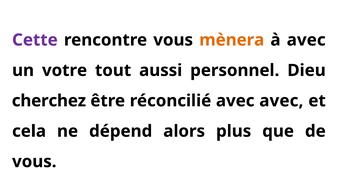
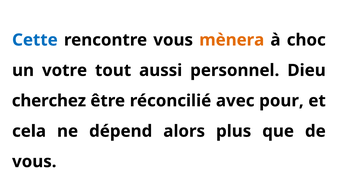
Cette colour: purple -> blue (35, 40)
à avec: avec -> choc (306, 40)
avec avec: avec -> pour (281, 101)
